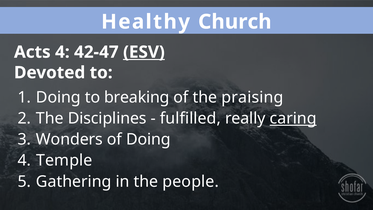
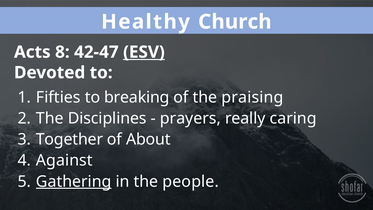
Acts 4: 4 -> 8 (62, 52)
Doing: Doing -> Fifties (58, 97)
fulfilled: fulfilled -> prayers (190, 118)
caring underline: present -> none (293, 118)
Wonders: Wonders -> Together (69, 139)
of Doing: Doing -> About (148, 139)
Temple: Temple -> Against (64, 160)
Gathering underline: none -> present (74, 181)
